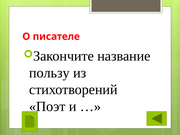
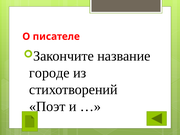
пользу: пользу -> городе (49, 73)
